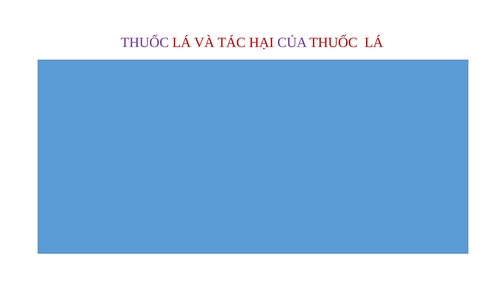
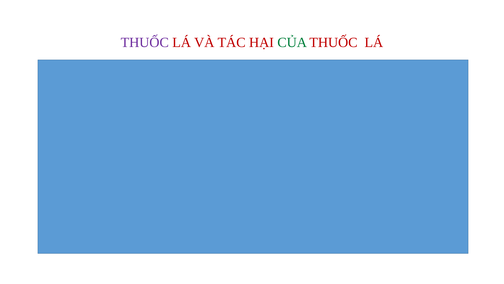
CỦA colour: purple -> green (292, 42)
